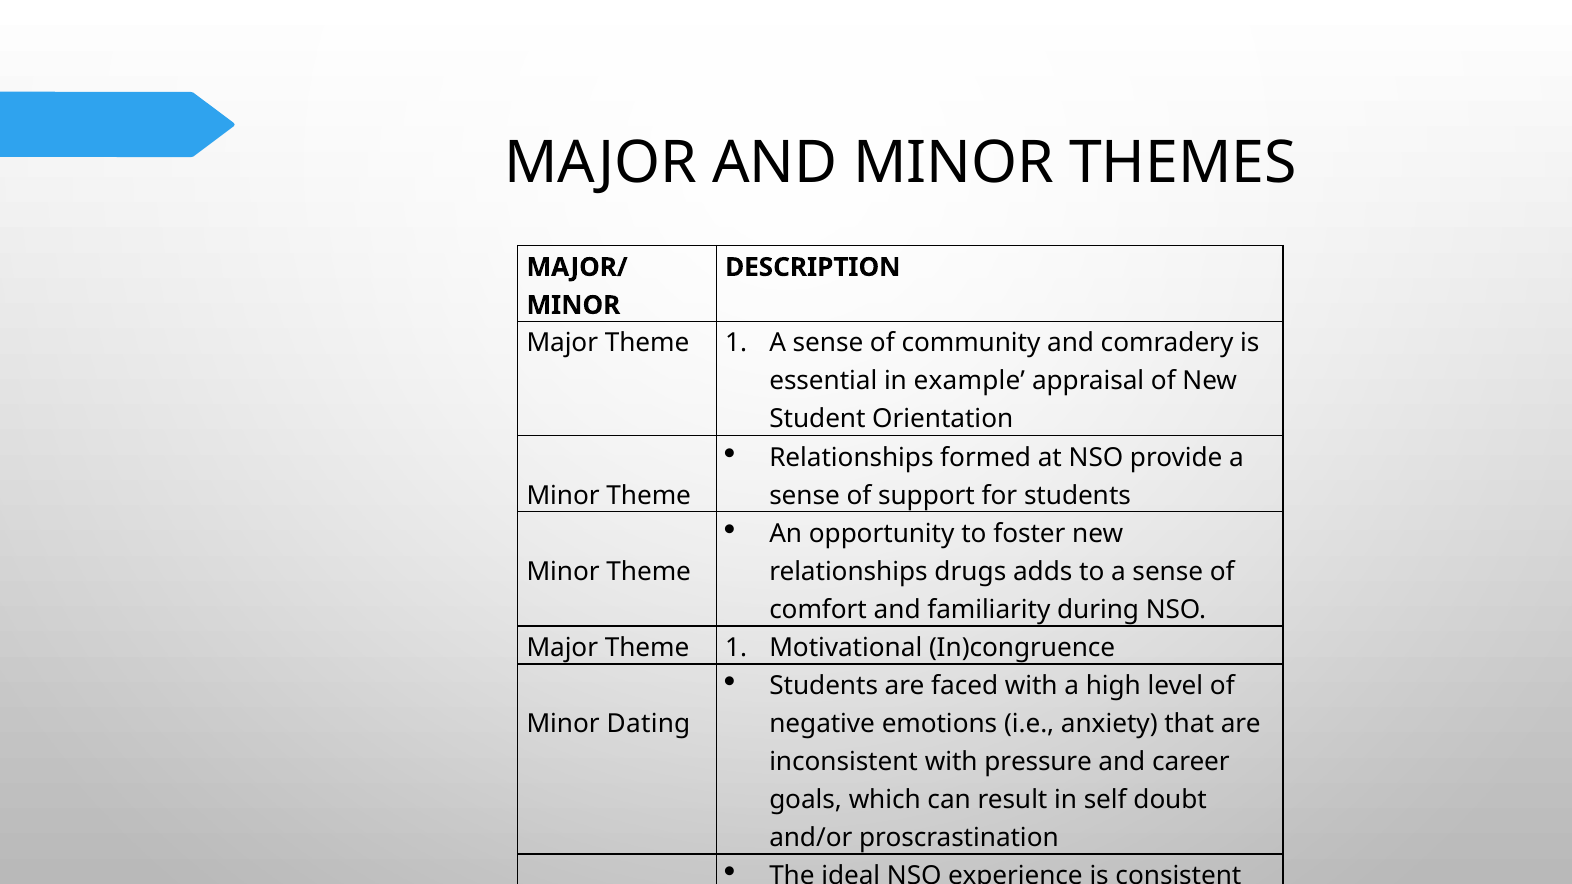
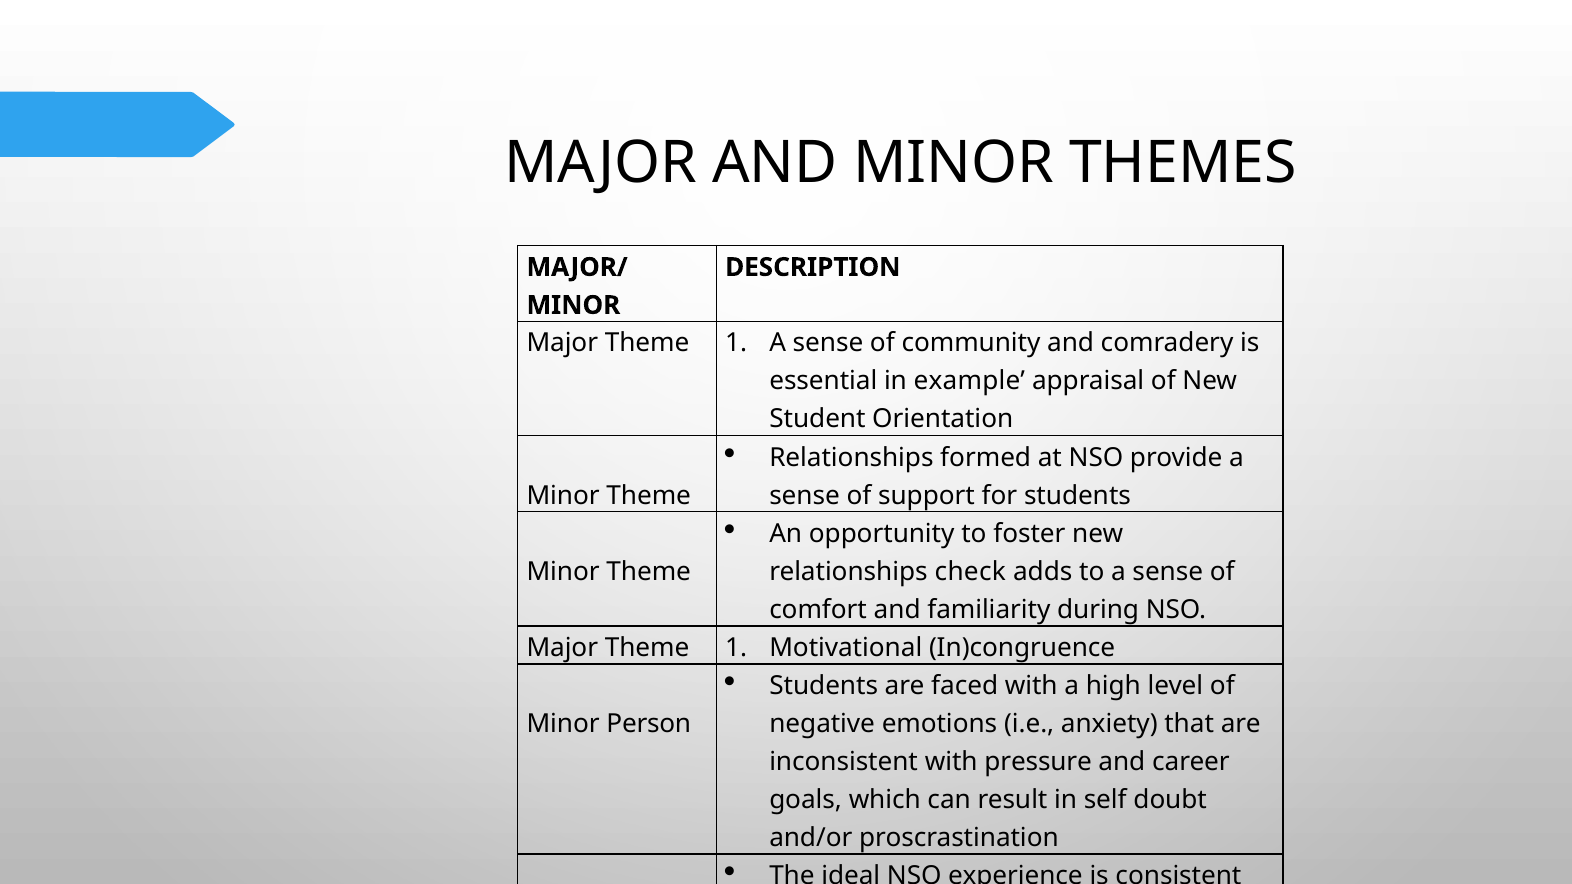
drugs: drugs -> check (970, 572)
Dating: Dating -> Person (649, 724)
